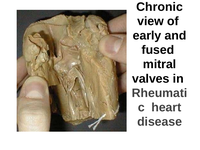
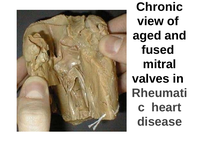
early: early -> aged (147, 36)
